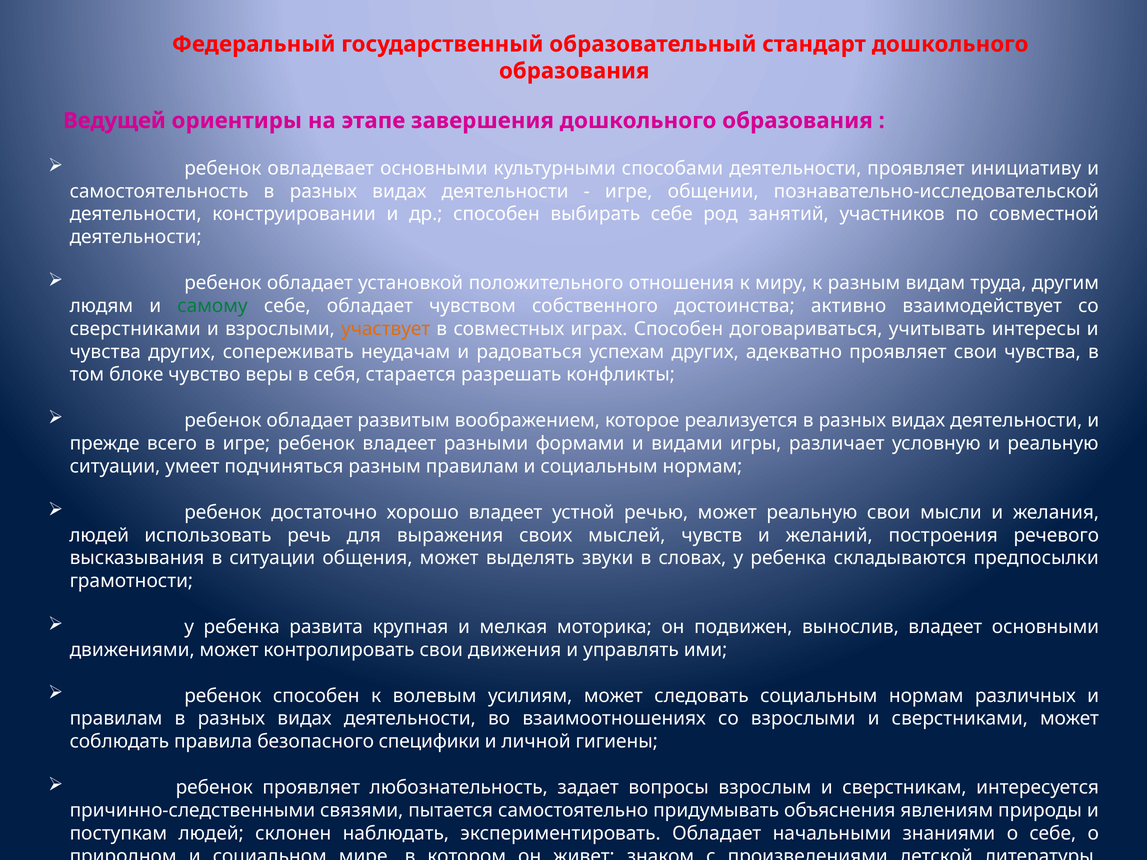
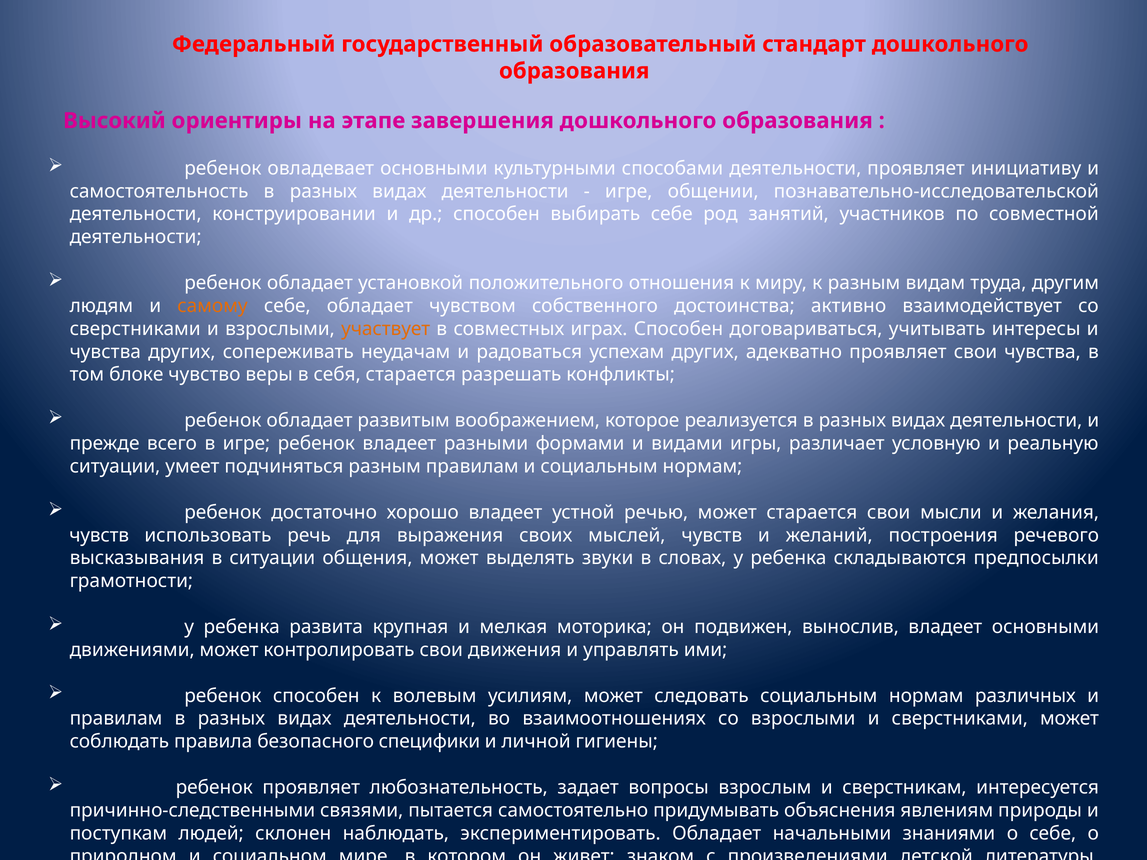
Ведущей: Ведущей -> Высокий (114, 121)
самому colour: green -> orange (212, 306)
может реальную: реальную -> старается (812, 512)
людей: людей -> чувств (99, 535)
